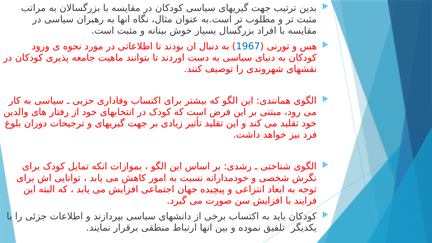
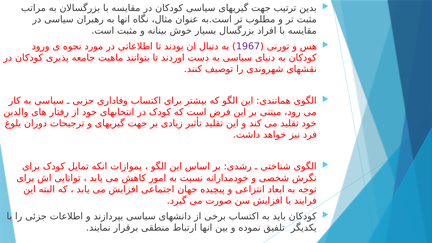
1967 colour: blue -> purple (248, 46)
